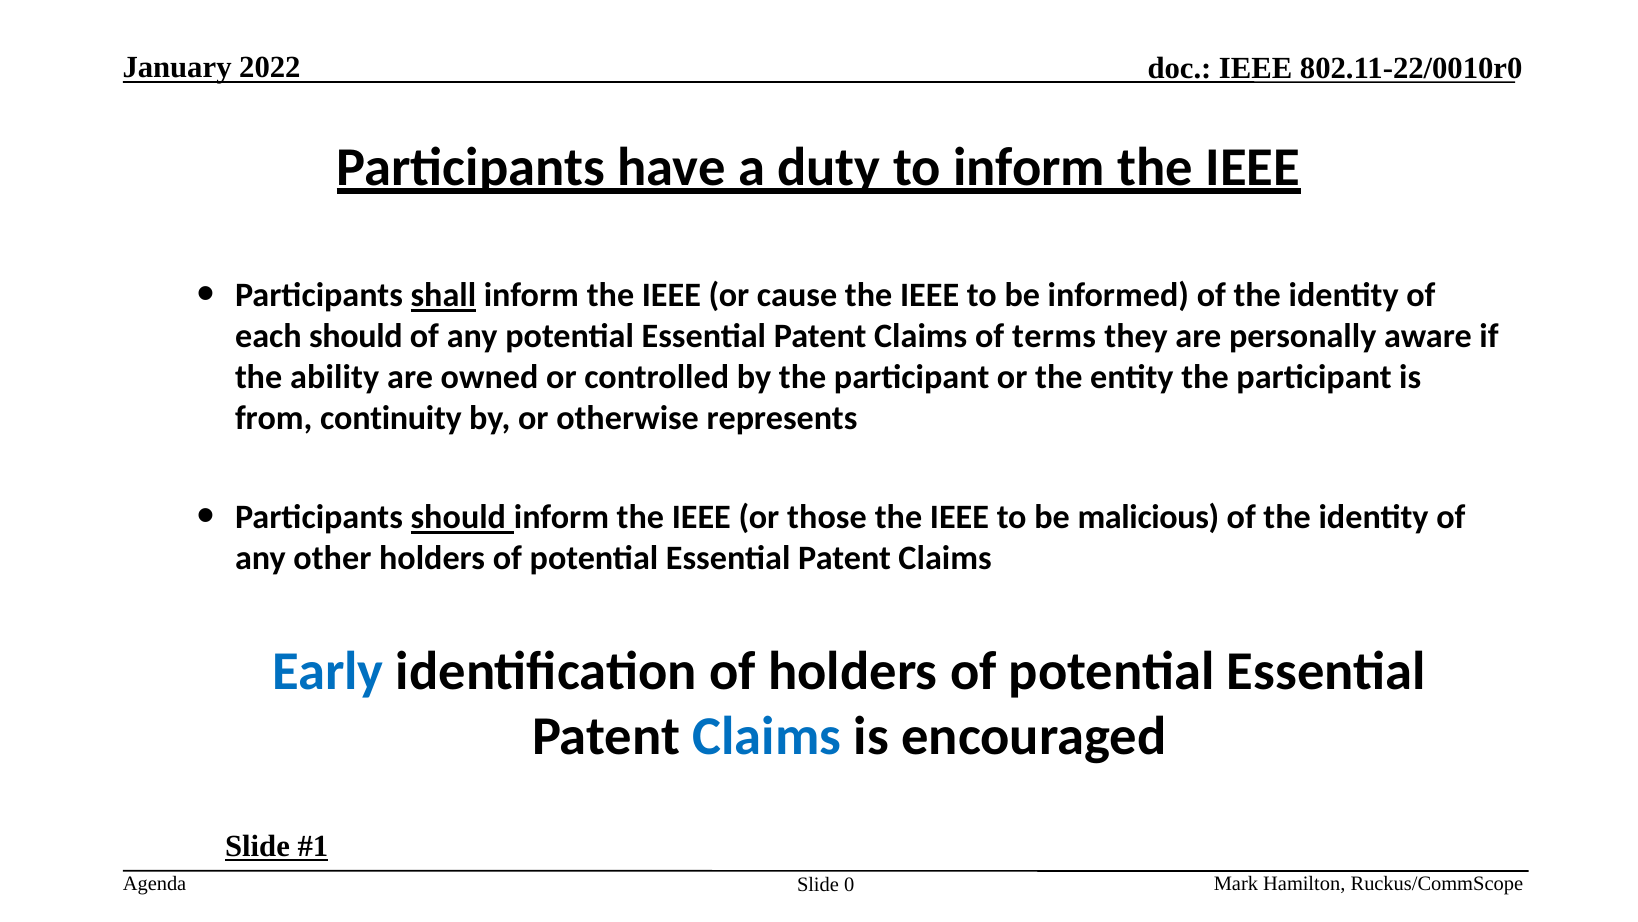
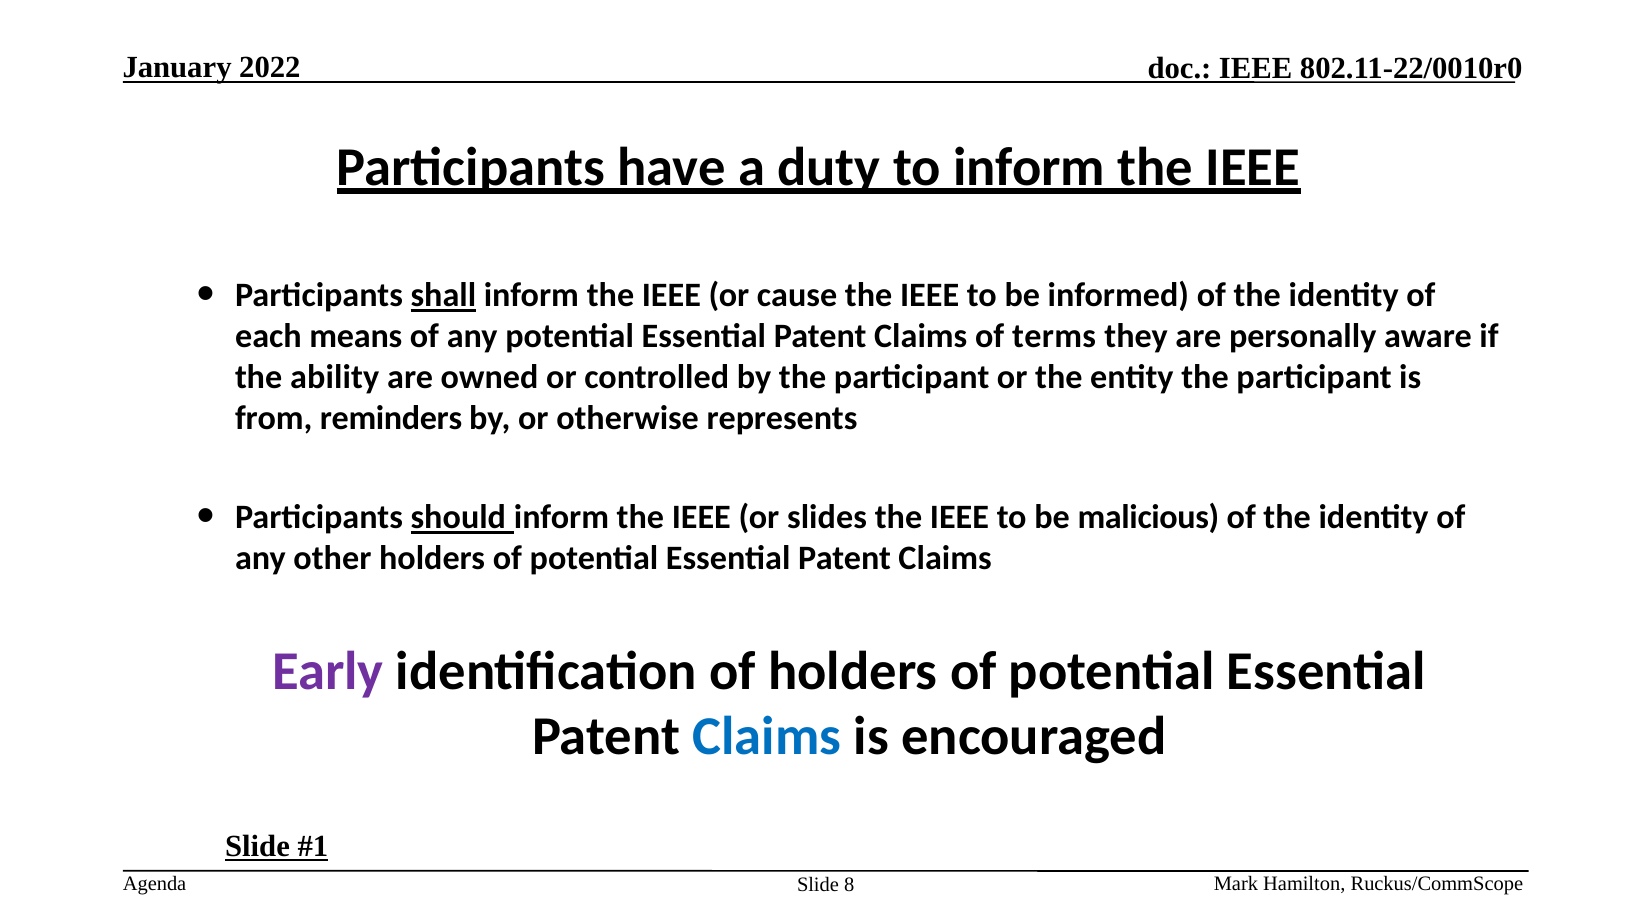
each should: should -> means (356, 336)
continuity: continuity -> reminders (391, 418)
those: those -> slides (827, 517)
Early colour: blue -> purple (328, 671)
0: 0 -> 8 (849, 884)
